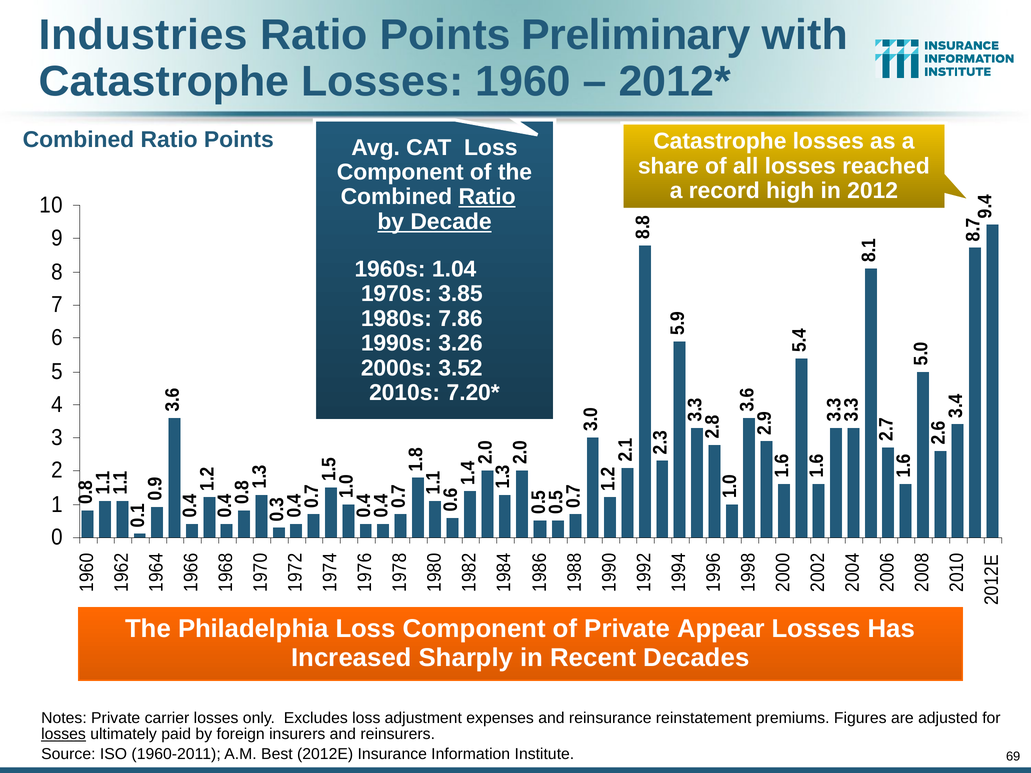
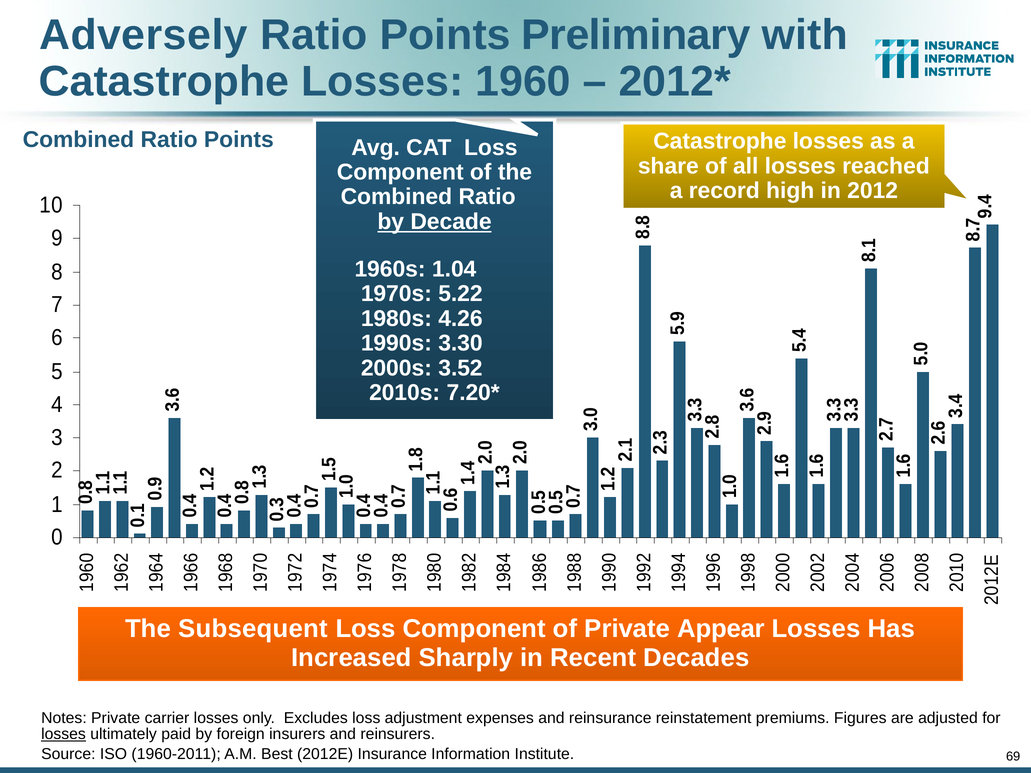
Industries: Industries -> Adversely (143, 35)
Ratio underline: present -> none (487, 197)
3.85: 3.85 -> 5.22 (460, 294)
7.86: 7.86 -> 4.26 (460, 319)
3.26: 3.26 -> 3.30 (460, 343)
Philadelphia: Philadelphia -> Subsequent (253, 629)
